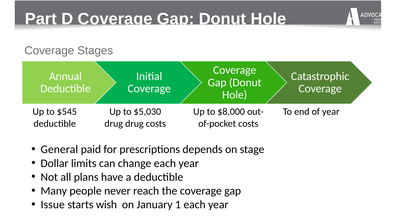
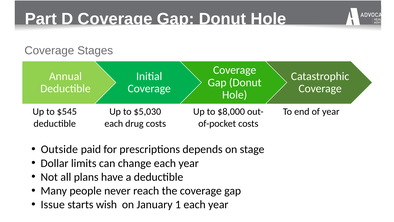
drug: drug -> each (114, 123)
General: General -> Outside (59, 149)
